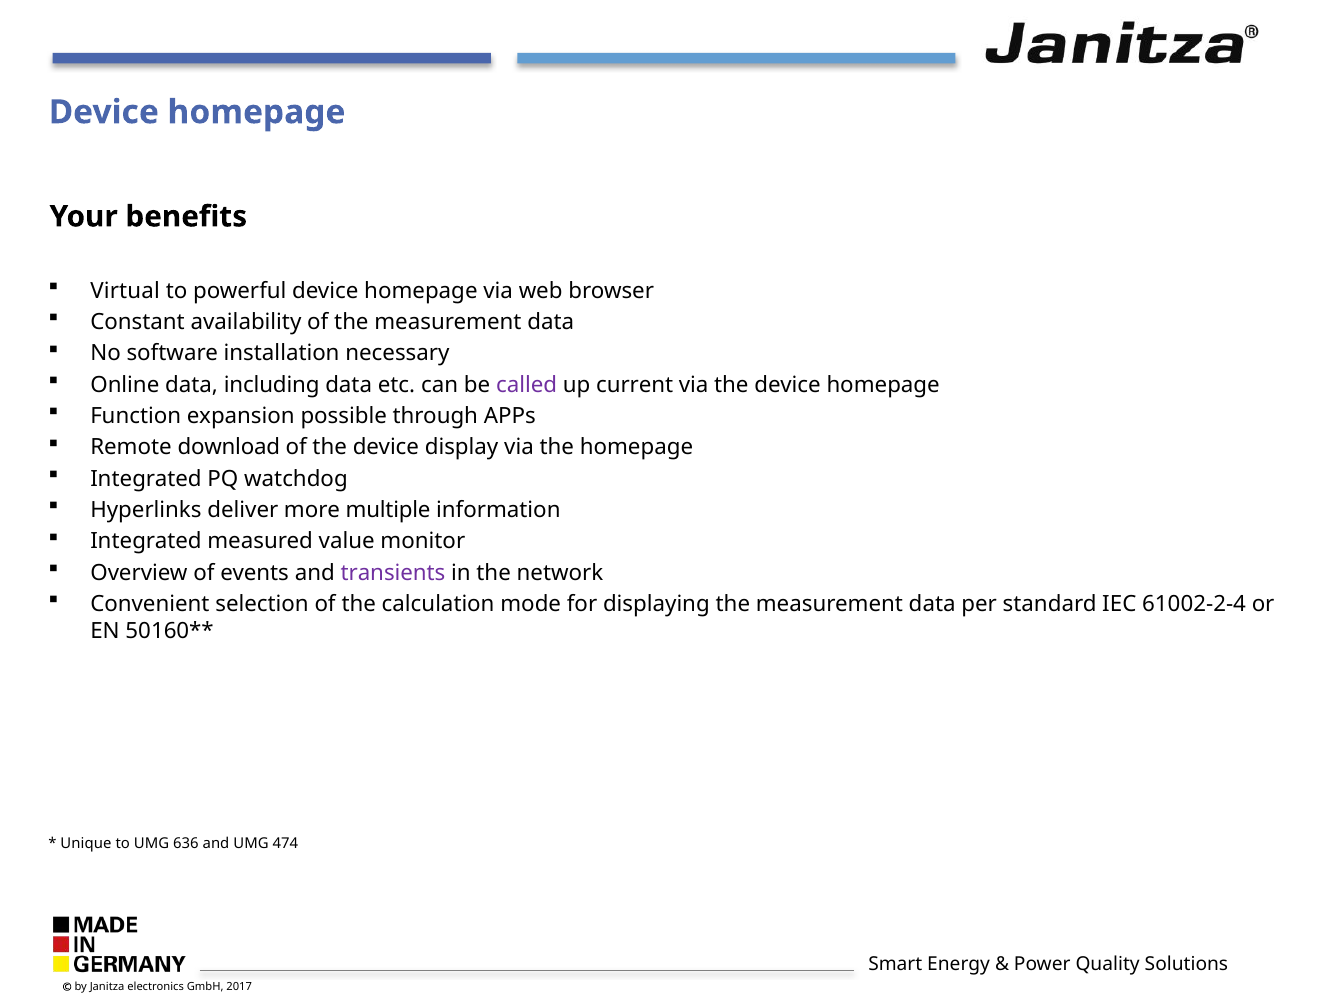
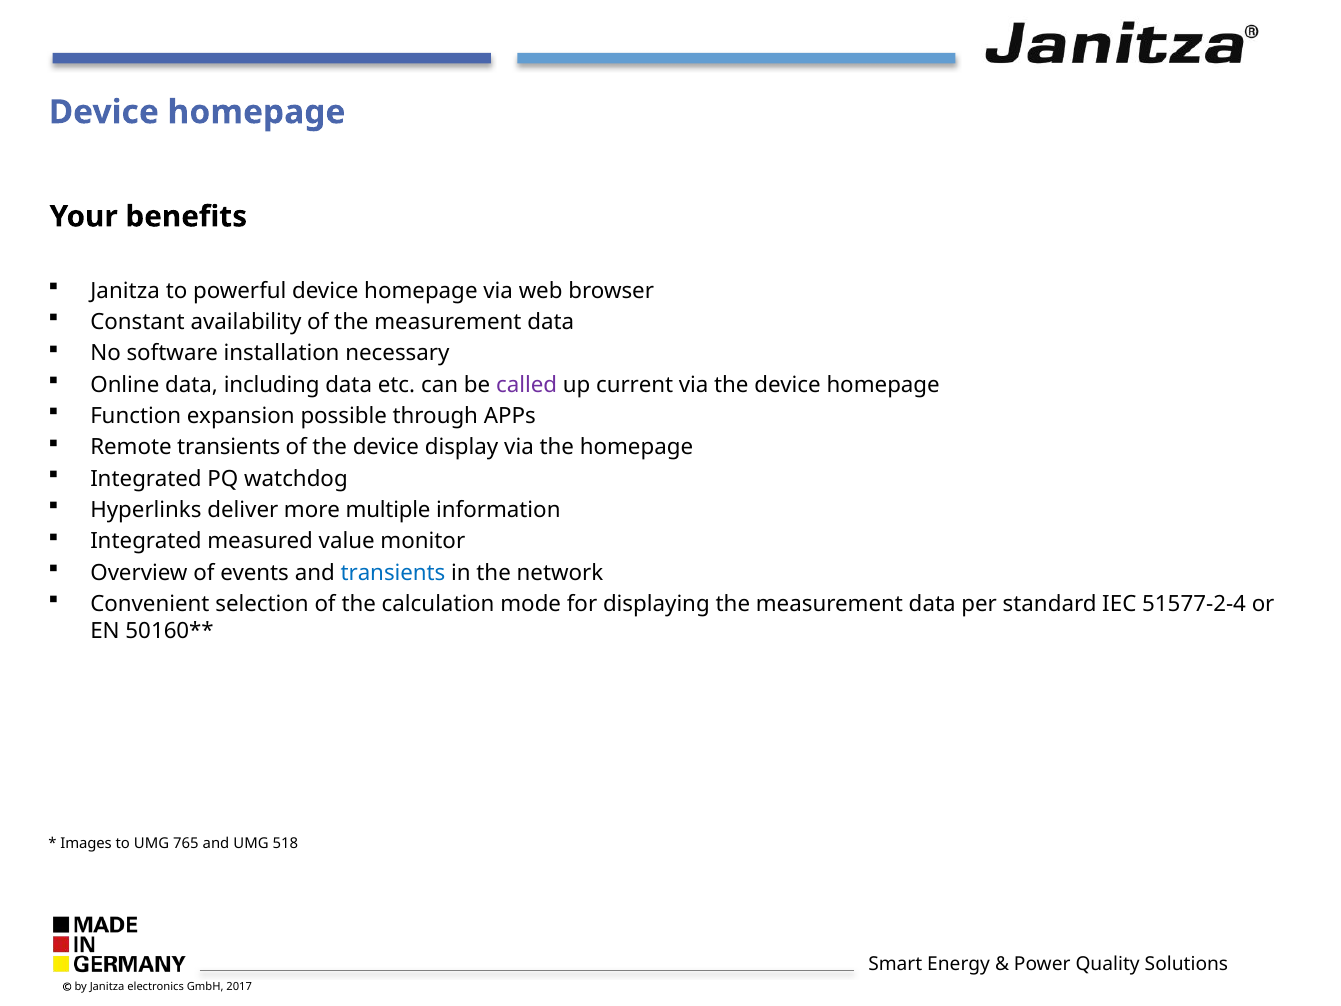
Virtual: Virtual -> Janitza (125, 291)
Remote download: download -> transients (229, 447)
transients colour: purple -> blue (393, 573)
61002-2-4: 61002-2-4 -> 51577-2-4 (1194, 604)
Unique: Unique -> Images (86, 843)
636: 636 -> 765 (186, 843)
474: 474 -> 518 (285, 843)
